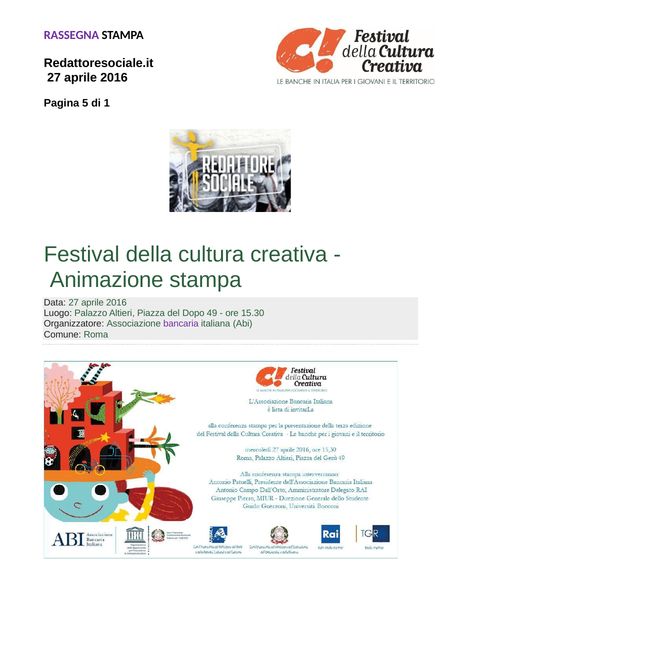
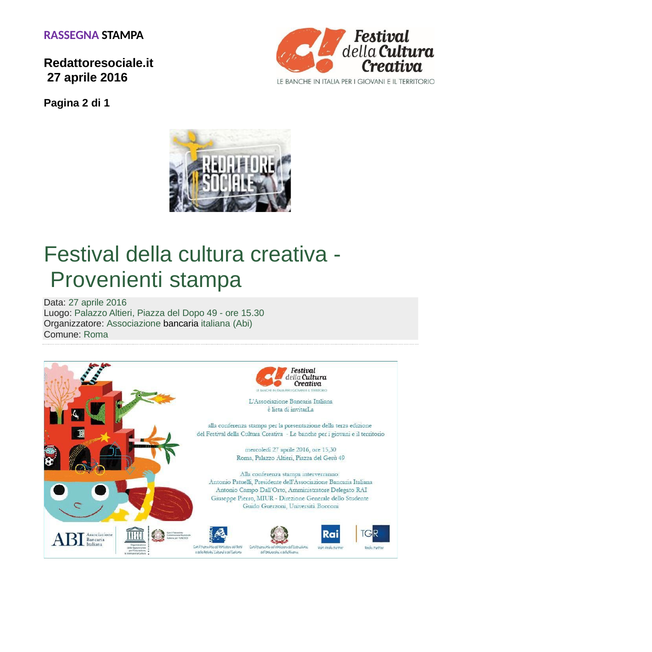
5: 5 -> 2 (85, 103)
Animazione: Animazione -> Provenienti (106, 280)
bancaria colour: purple -> black (181, 324)
